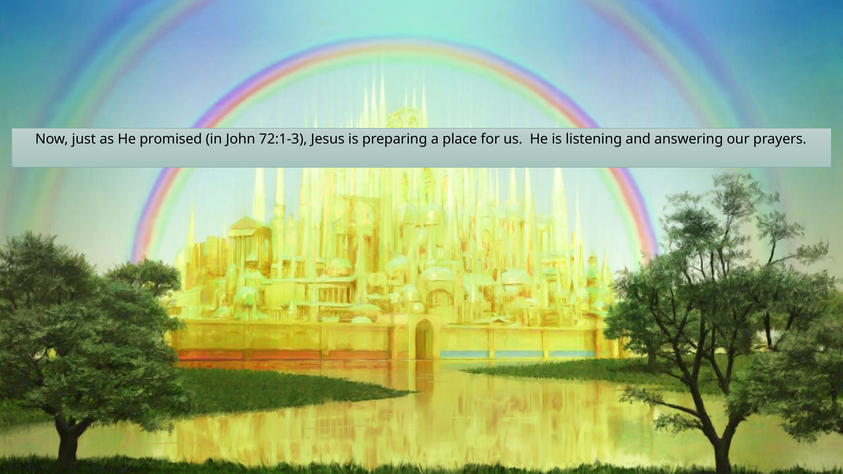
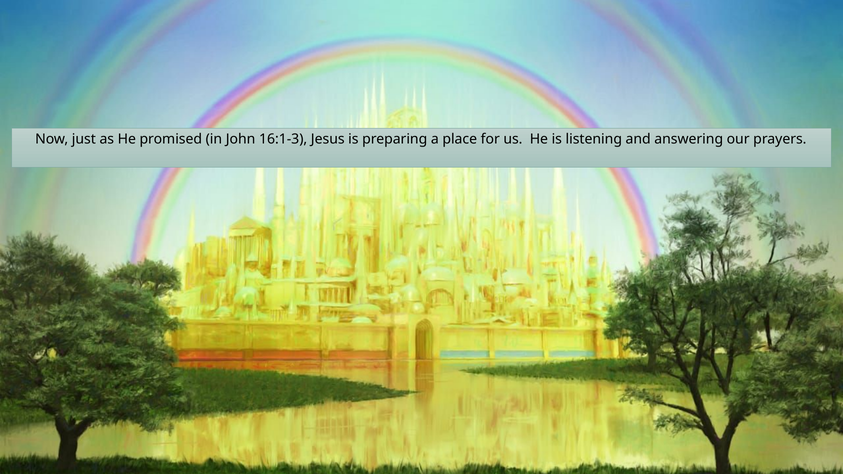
72:1-3: 72:1-3 -> 16:1-3 (283, 139)
